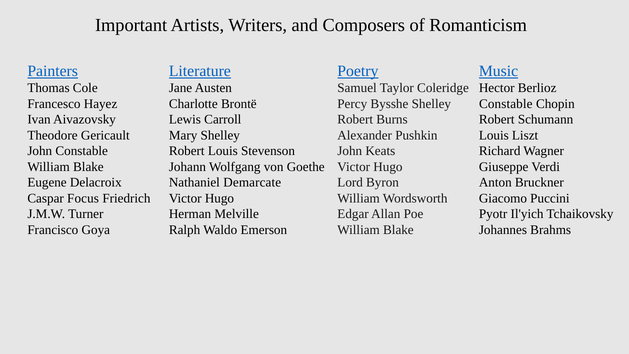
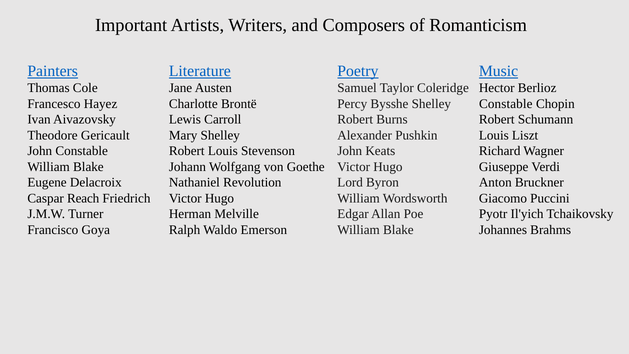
Demarcate: Demarcate -> Revolution (252, 182)
Focus: Focus -> Reach (83, 198)
